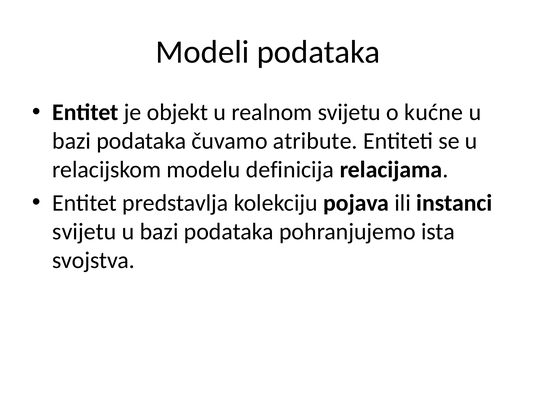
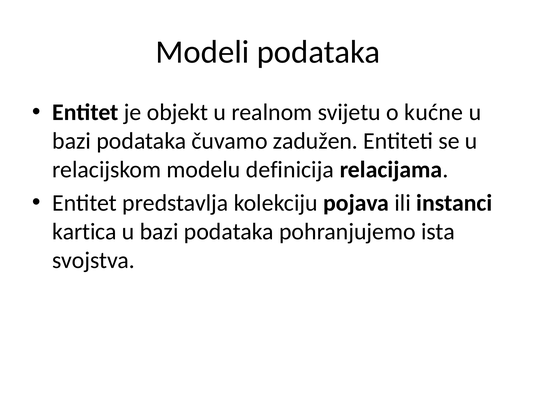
atribute: atribute -> zadužen (315, 141)
svijetu: svijetu -> kartica (84, 232)
